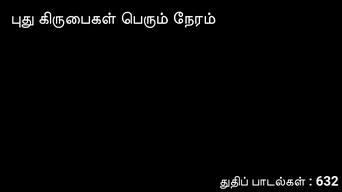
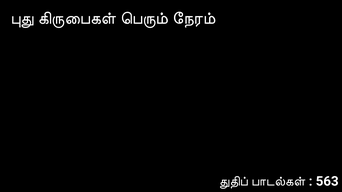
632: 632 -> 563 (327, 182)
